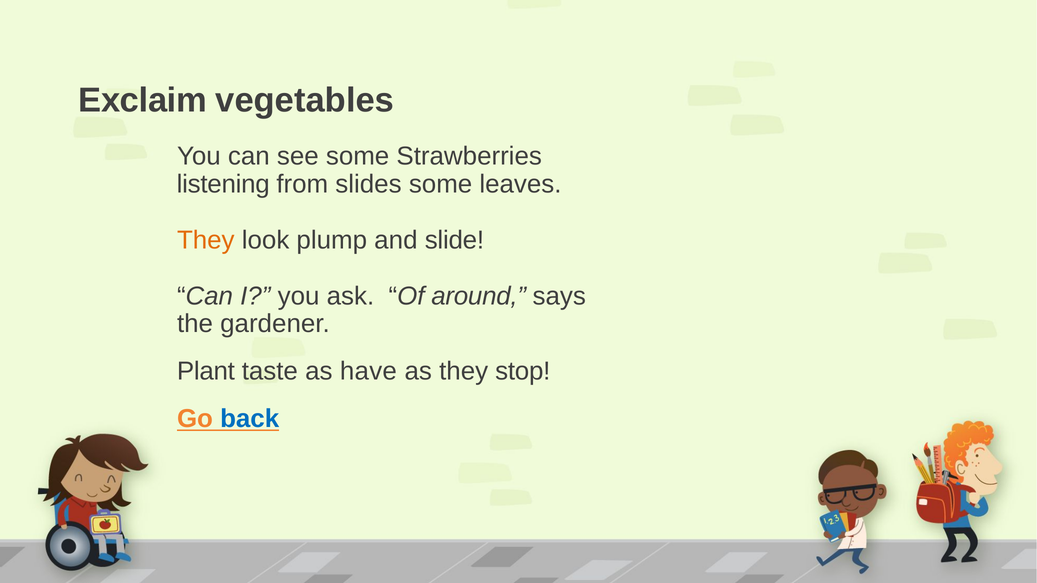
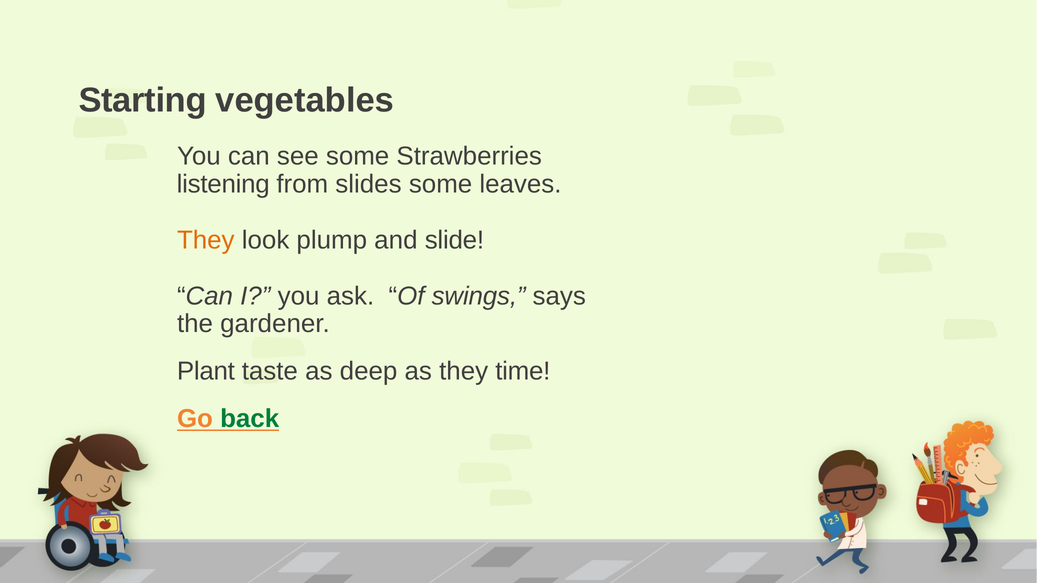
Exclaim: Exclaim -> Starting (143, 100)
around: around -> swings (479, 296)
have: have -> deep (369, 372)
stop: stop -> time (523, 372)
back colour: blue -> green (250, 419)
